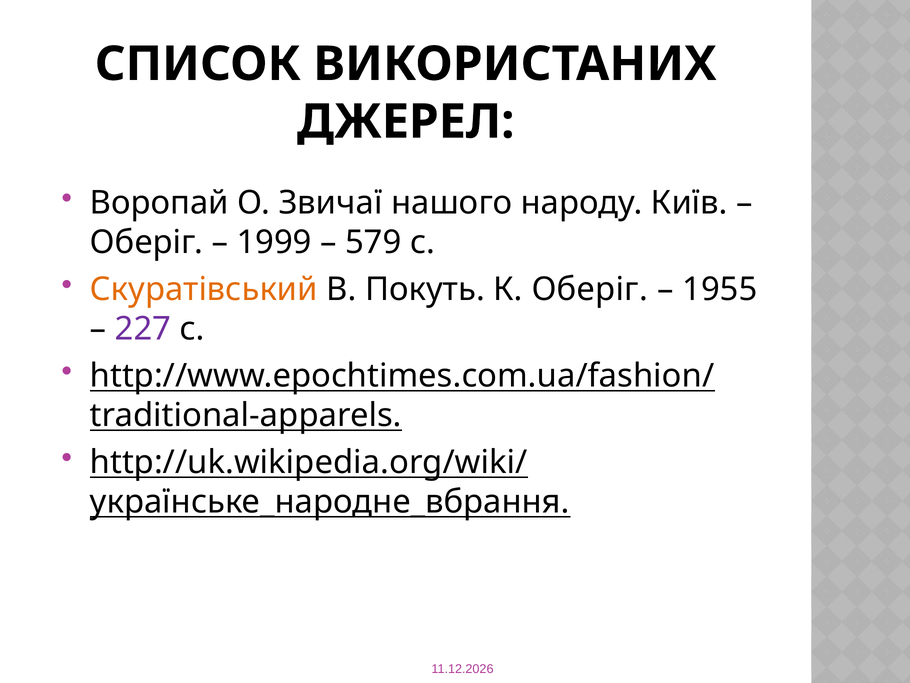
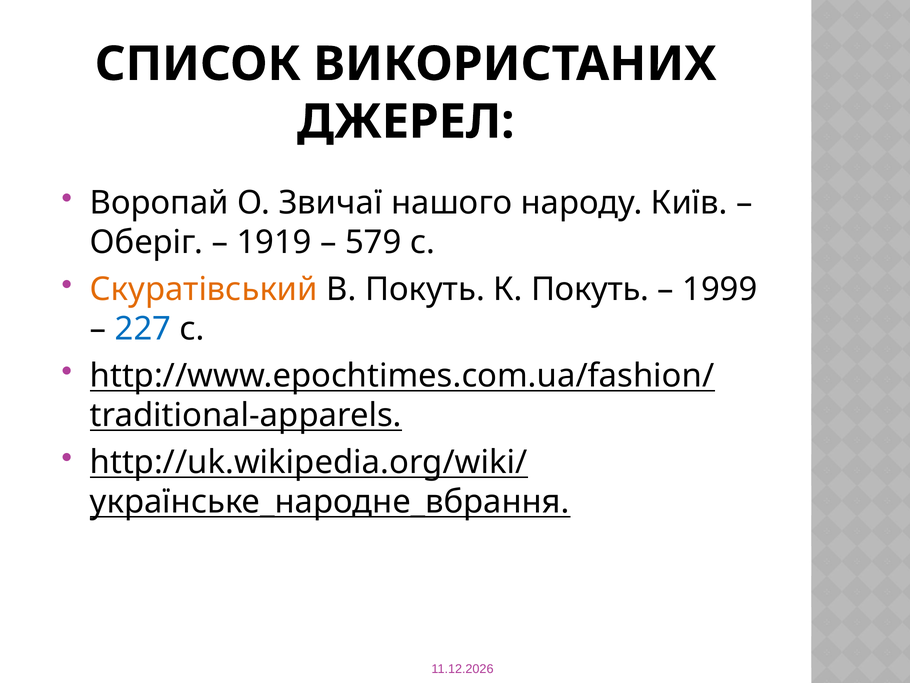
1999: 1999 -> 1919 (274, 242)
К Оберіг: Оберіг -> Покуть (590, 289)
1955: 1955 -> 1999 (720, 289)
227 colour: purple -> blue (143, 329)
